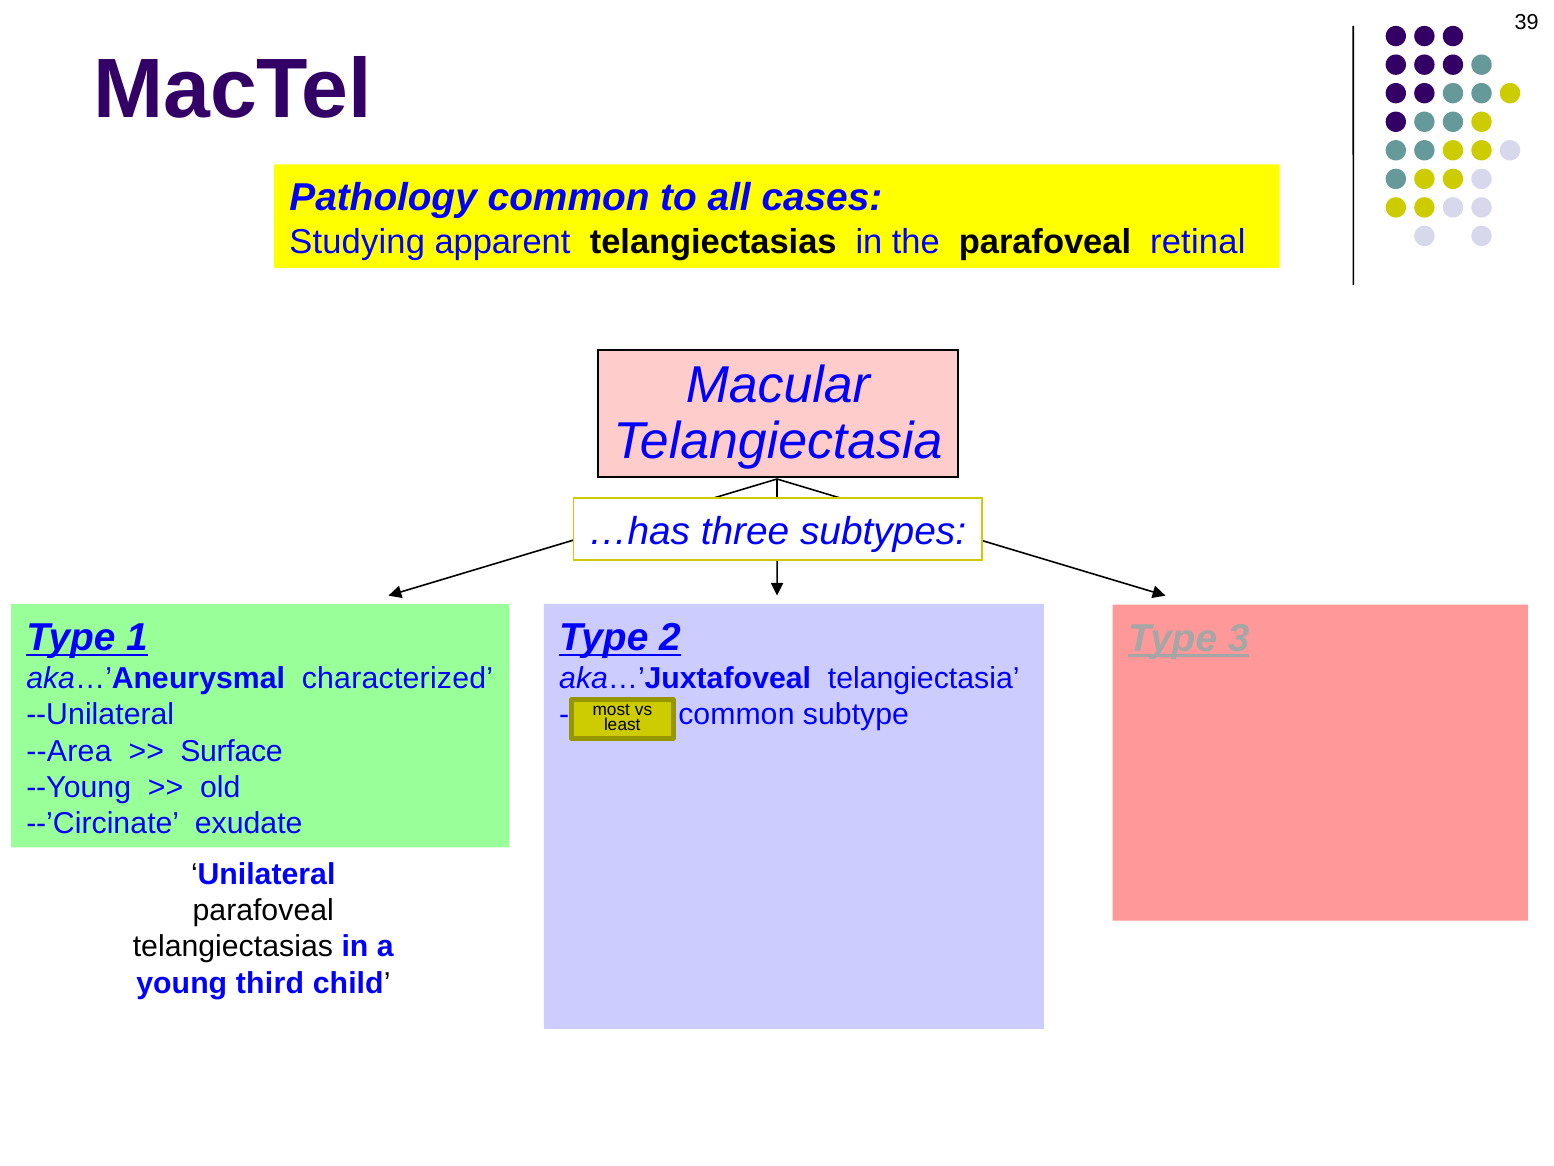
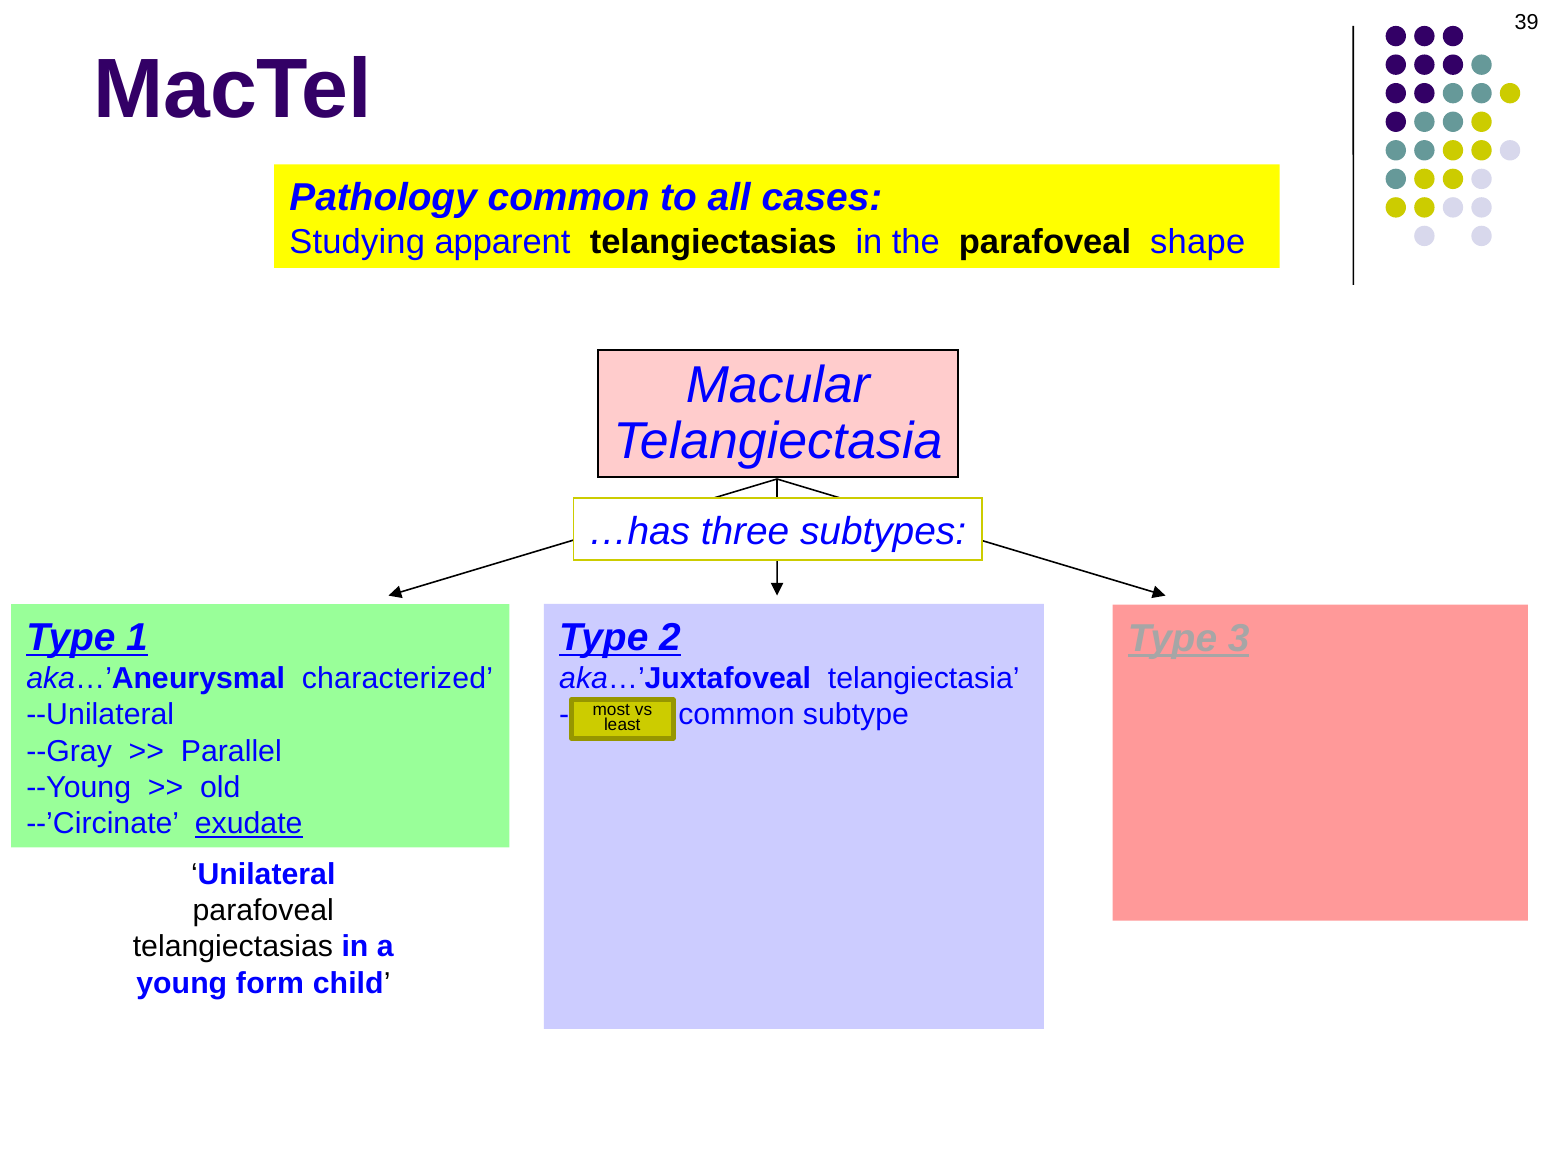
parafoveal retinal: retinal -> shape (1198, 242)
--Area: --Area -> --Gray (69, 751)
Surface: Surface -> Parallel (231, 751)
exudate underline: none -> present (249, 823)
third: third -> form (270, 983)
